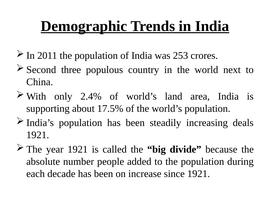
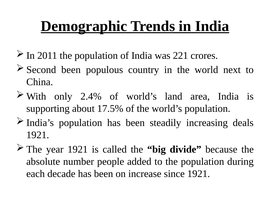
253: 253 -> 221 (181, 55)
three: three -> been (71, 70)
